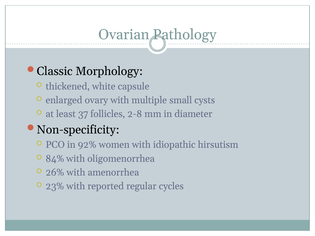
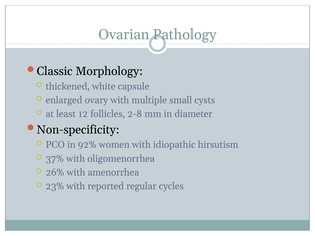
37: 37 -> 12 (83, 114)
84%: 84% -> 37% (55, 159)
